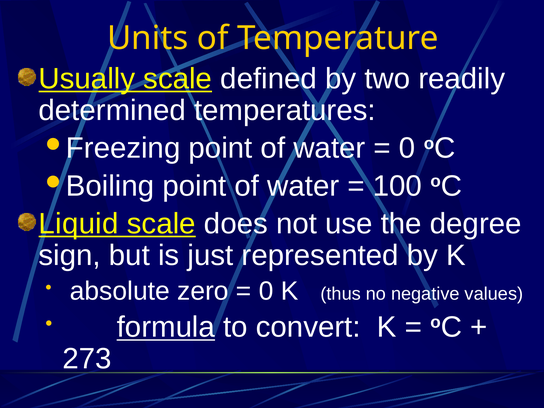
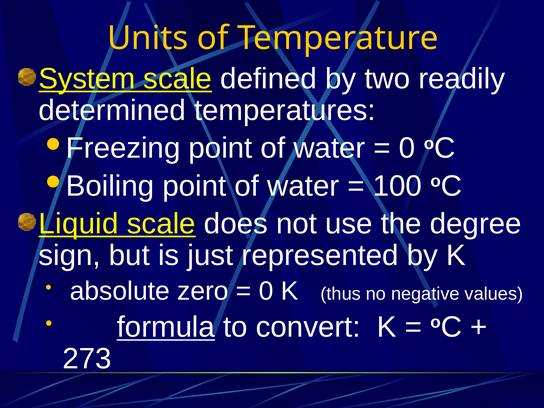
Usually: Usually -> System (87, 79)
